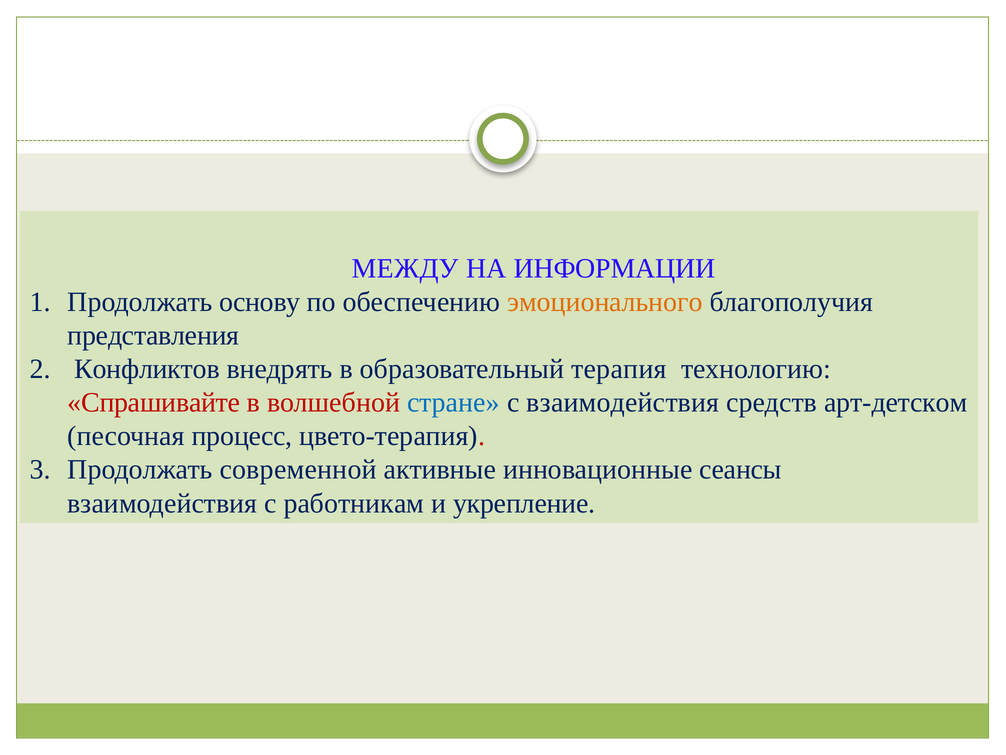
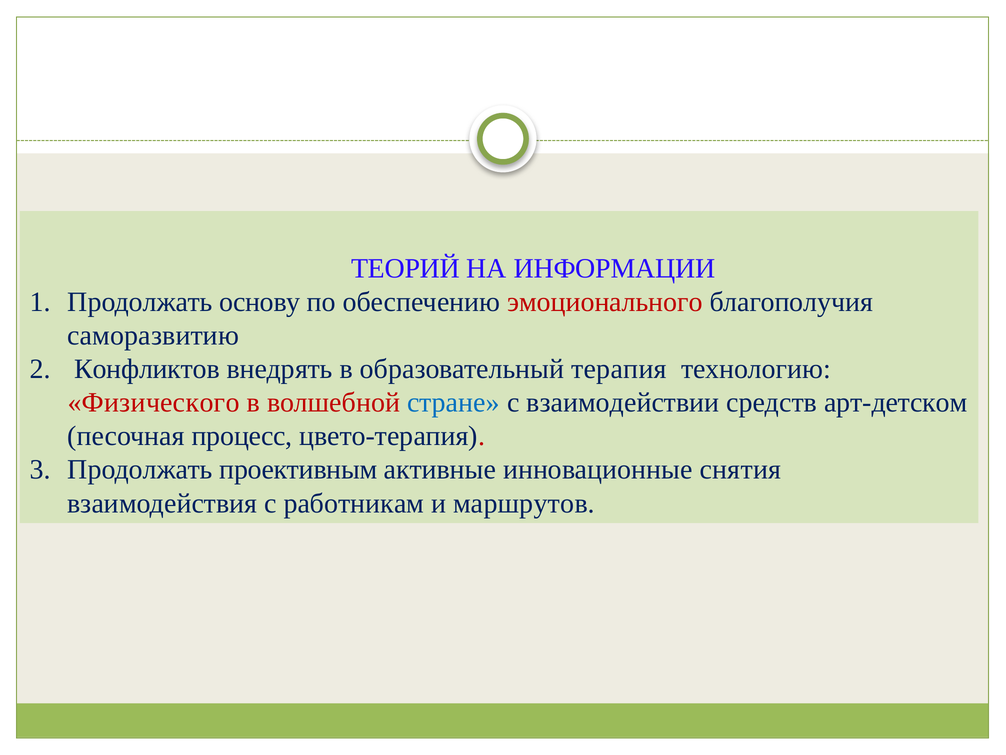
МЕЖДУ: МЕЖДУ -> ТЕОРИЙ (405, 268)
эмоционального colour: orange -> red (605, 302)
представления: представления -> саморазвитию (153, 335)
Спрашивайте: Спрашивайте -> Физического (154, 402)
с взаимодействия: взаимодействия -> взаимодействии (623, 402)
современной: современной -> проективным (298, 469)
сеансы: сеансы -> снятия (740, 469)
укрепление: укрепление -> маршрутов (524, 503)
